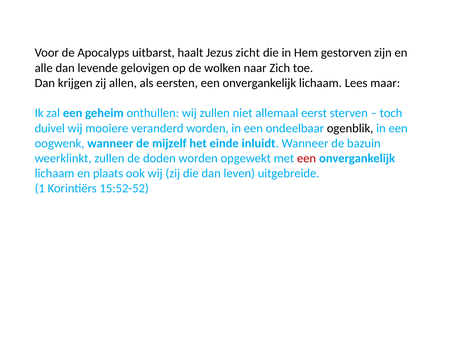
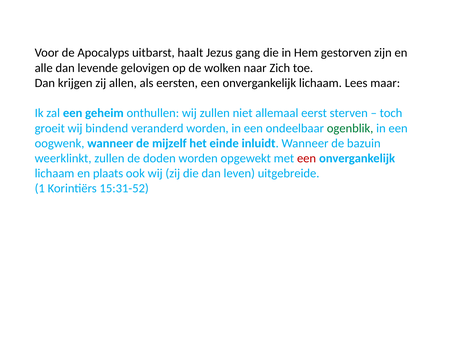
zicht: zicht -> gang (248, 53)
duivel: duivel -> groeit (50, 128)
mooiere: mooiere -> bindend (107, 128)
ogenblik colour: black -> green (350, 128)
15:52-52: 15:52-52 -> 15:31-52 (124, 188)
